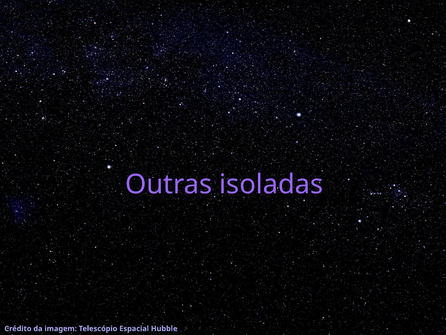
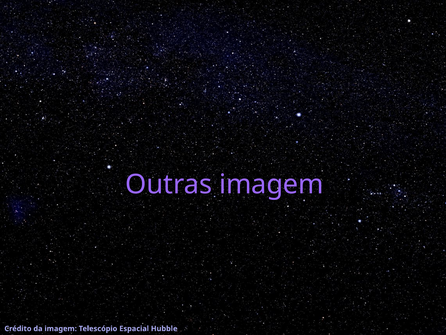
Outras isoladas: isoladas -> imagem (271, 184)
